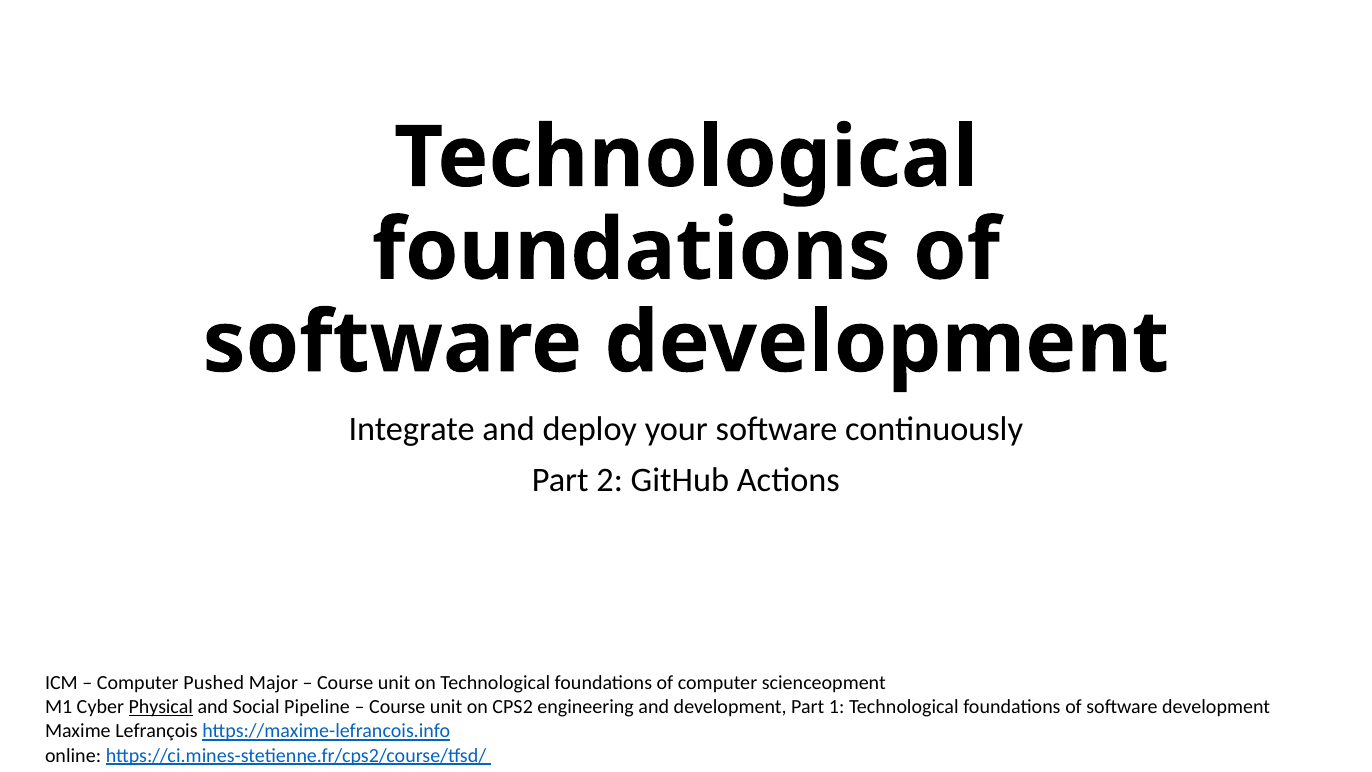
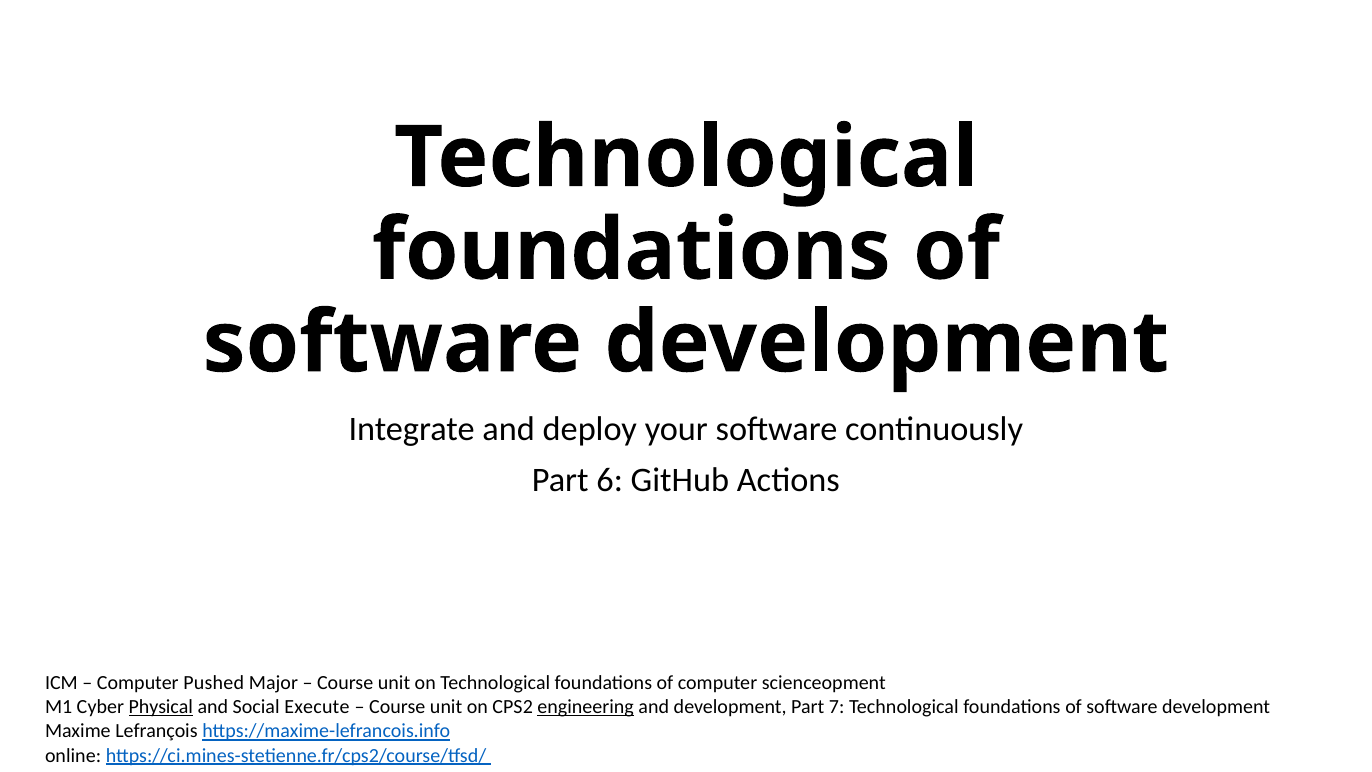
2: 2 -> 6 (610, 480)
Pipeline: Pipeline -> Execute (317, 707)
engineering underline: none -> present (586, 707)
1: 1 -> 7 (837, 707)
